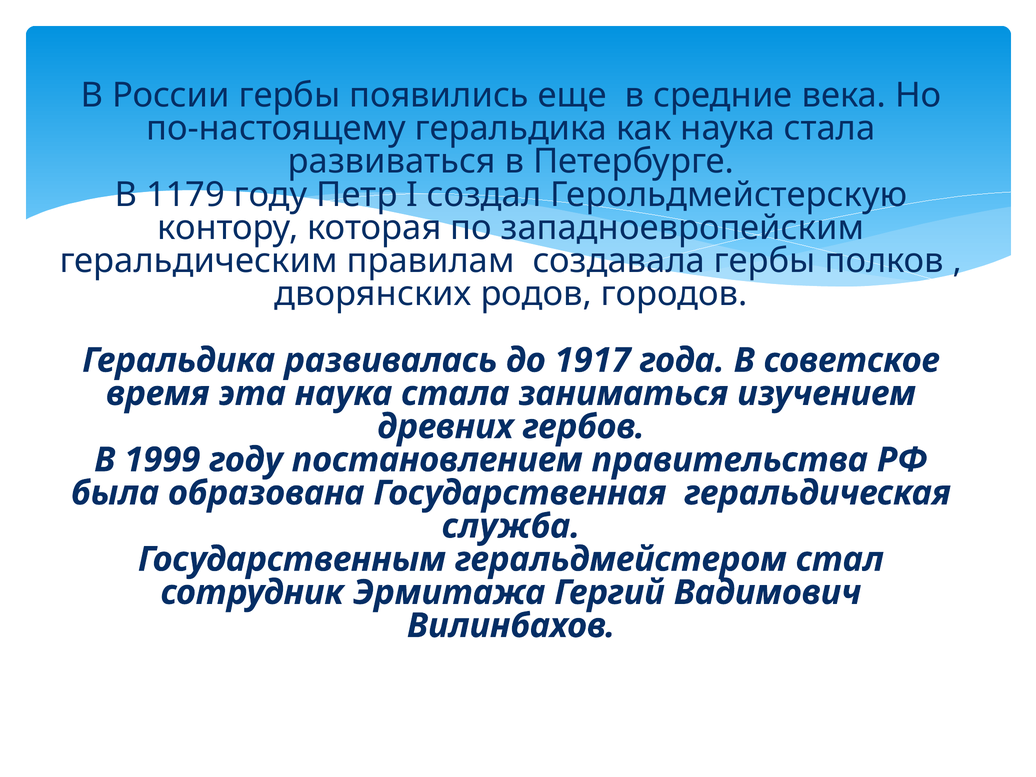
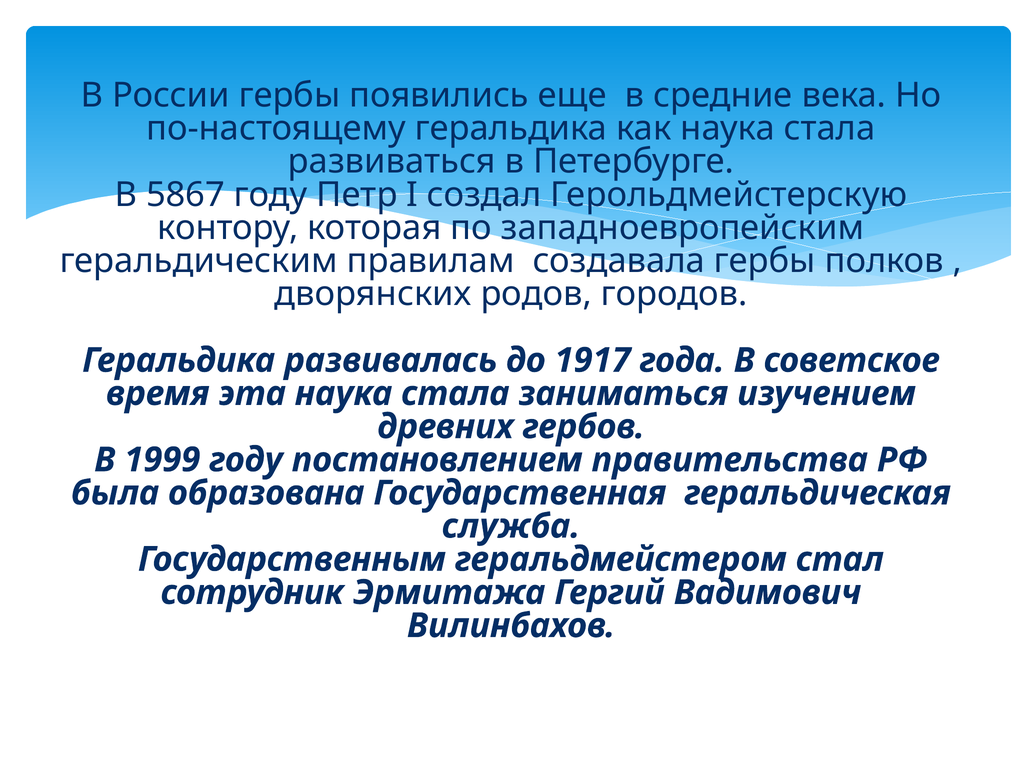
1179: 1179 -> 5867 (186, 195)
